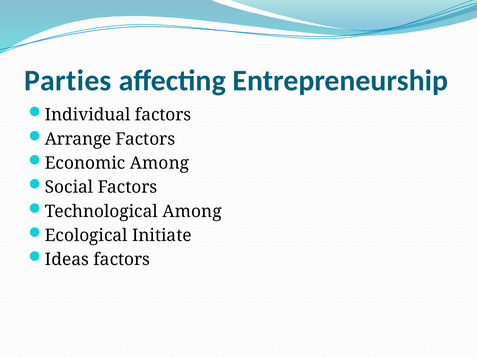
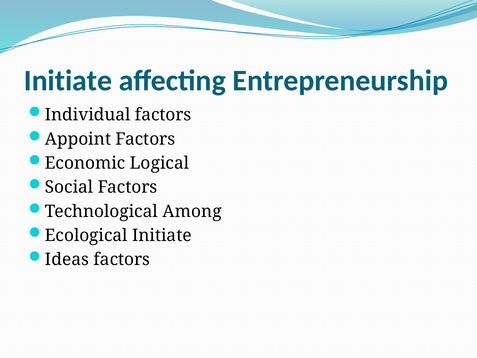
Parties: Parties -> Initiate (68, 81)
Arrange: Arrange -> Appoint (78, 139)
Economic Among: Among -> Logical (160, 163)
